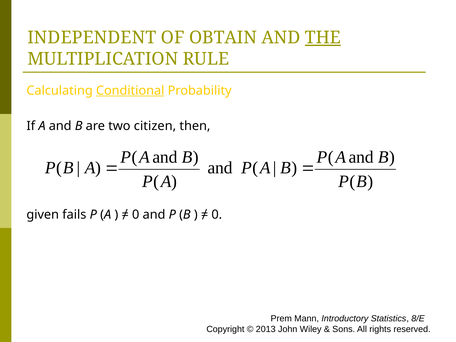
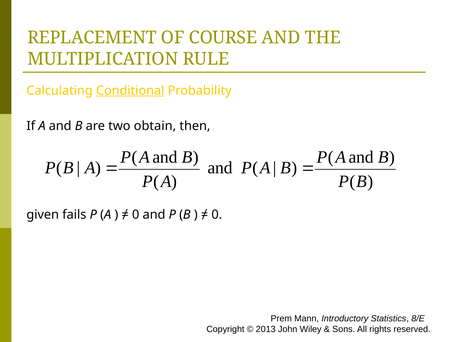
INDEPENDENT: INDEPENDENT -> REPLACEMENT (92, 38)
OBTAIN: OBTAIN -> COURSE (223, 38)
THE underline: present -> none (323, 38)
citizen: citizen -> obtain (155, 126)
